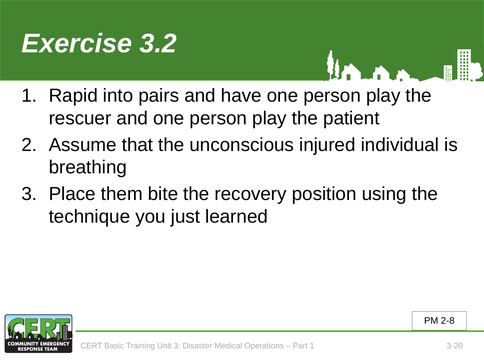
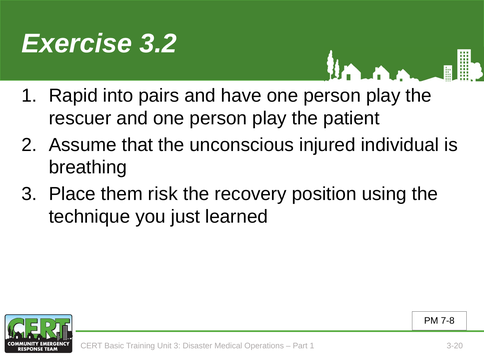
bite: bite -> risk (163, 194)
2-8: 2-8 -> 7-8 (448, 321)
